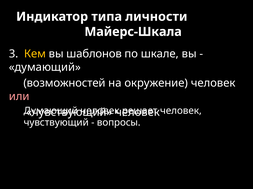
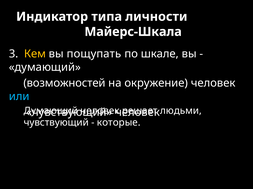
шаблонов: шаблонов -> пощупать (94, 54)
или colour: pink -> light blue (19, 97)
человек: человек -> людьми (181, 111)
вопросы: вопросы -> которые (119, 123)
